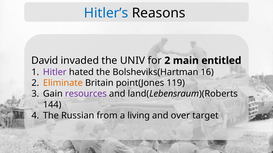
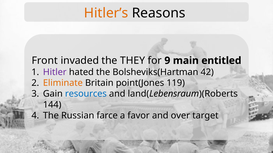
Hitler’s colour: blue -> orange (106, 13)
David: David -> Front (45, 61)
UNIV: UNIV -> THEY (133, 61)
for 2: 2 -> 9 (167, 61)
16: 16 -> 42 (207, 72)
resources colour: purple -> blue (86, 94)
from: from -> farce (107, 116)
living: living -> favor (139, 116)
